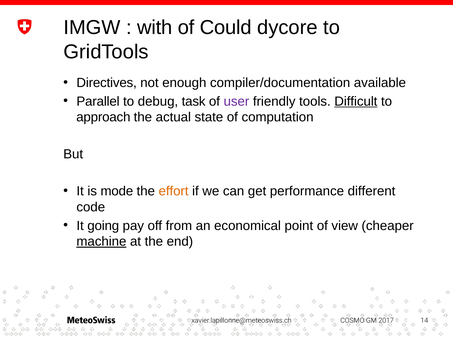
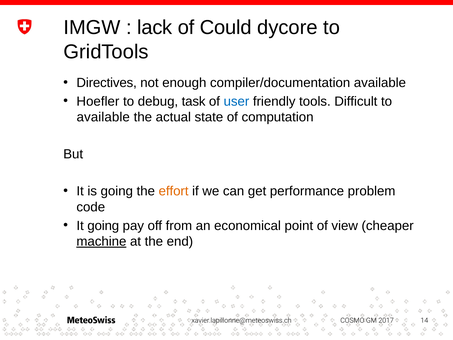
with: with -> lack (155, 28)
Parallel: Parallel -> Hoefler (98, 101)
user colour: purple -> blue (236, 101)
Difficult underline: present -> none (356, 101)
approach: approach -> available (103, 117)
is mode: mode -> going (117, 191)
different: different -> problem (372, 191)
